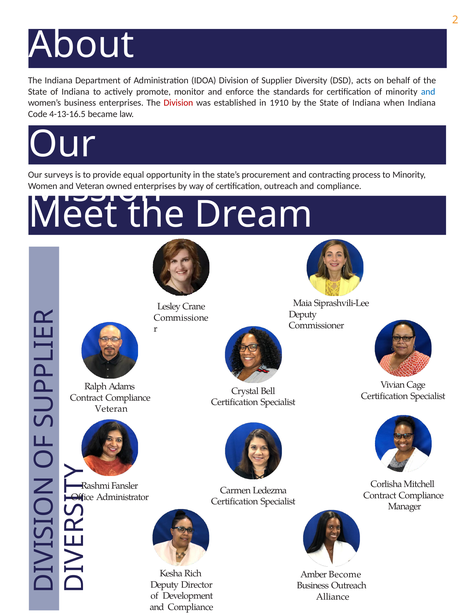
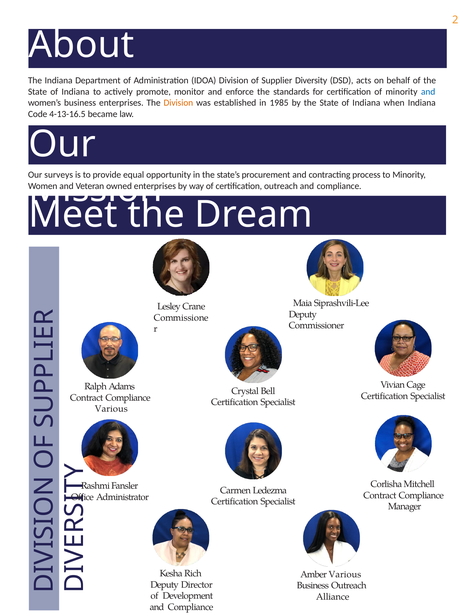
Division colour: red -> orange (178, 103)
1910: 1910 -> 1985 (279, 103)
Veteran: Veteran -> Various (111, 409)
Amber Become: Become -> Various (345, 574)
